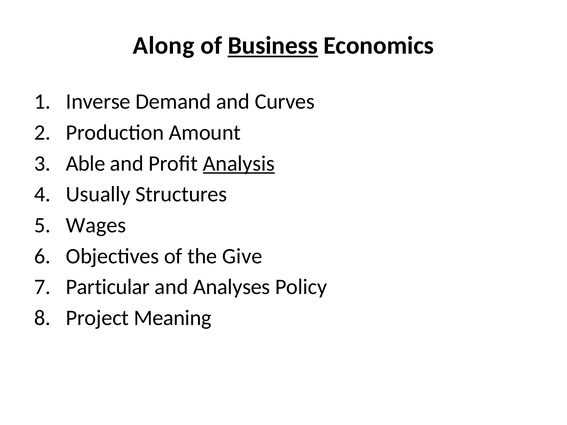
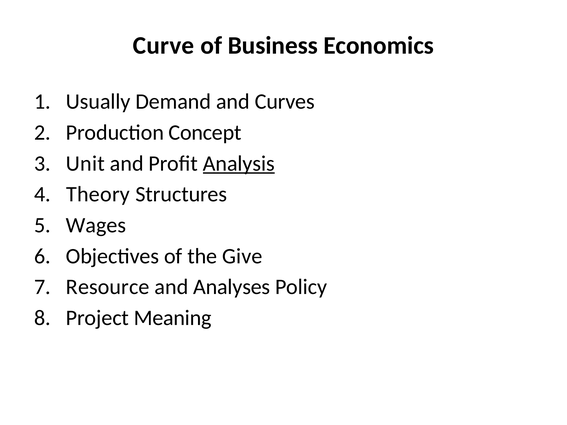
Along: Along -> Curve (164, 46)
Business underline: present -> none (273, 46)
Inverse: Inverse -> Usually (98, 102)
Amount: Amount -> Concept (205, 133)
Able: Able -> Unit (85, 164)
Usually: Usually -> Theory (98, 194)
Particular: Particular -> Resource (108, 287)
